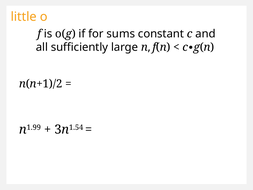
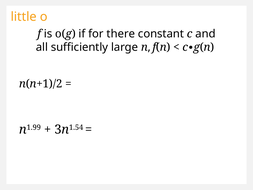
sums: sums -> there (121, 34)
